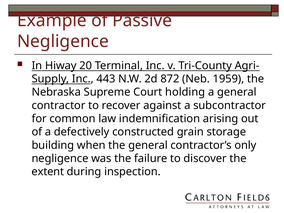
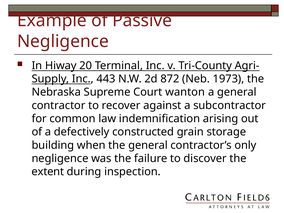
1959: 1959 -> 1973 (228, 79)
holding: holding -> wanton (185, 92)
